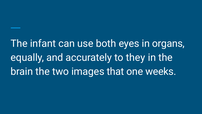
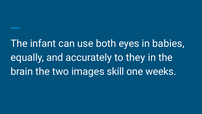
organs: organs -> babies (168, 44)
that: that -> skill (115, 71)
